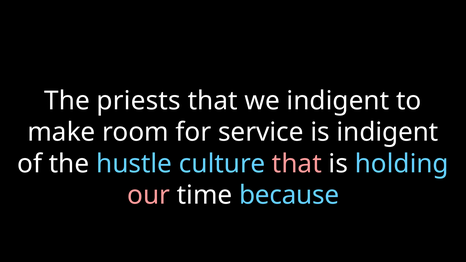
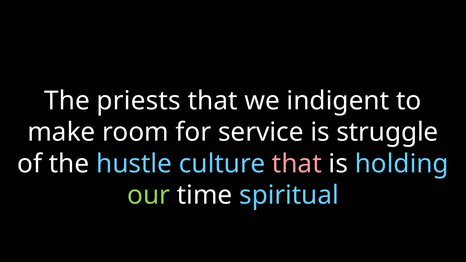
is indigent: indigent -> struggle (387, 132)
our colour: pink -> light green (149, 195)
because: because -> spiritual (289, 195)
